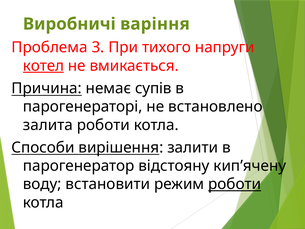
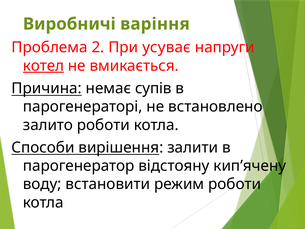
3: 3 -> 2 (98, 47)
тихого: тихого -> усуває (166, 47)
залита: залита -> залито (48, 125)
роботи underline: present -> none (235, 184)
